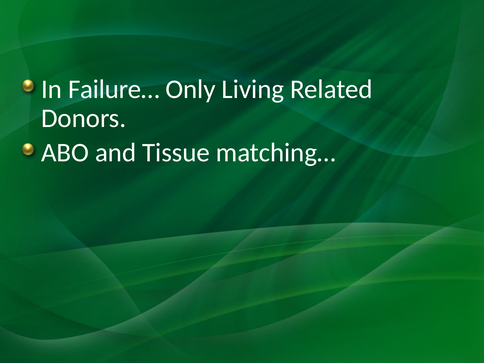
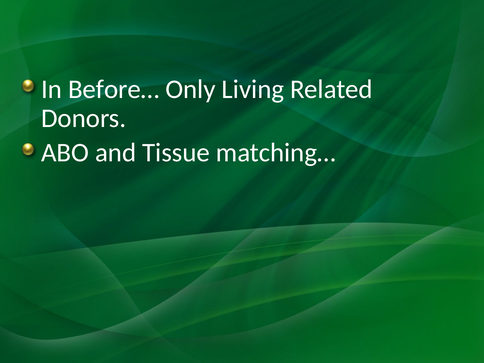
Failure…: Failure… -> Before… (114, 89)
